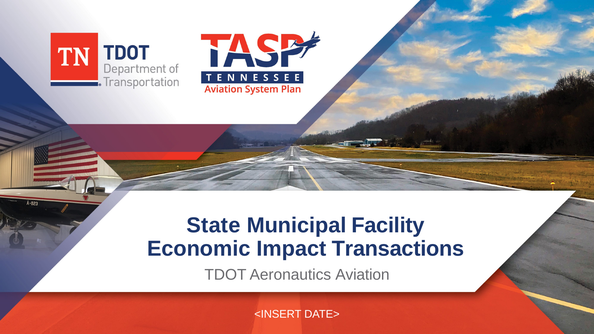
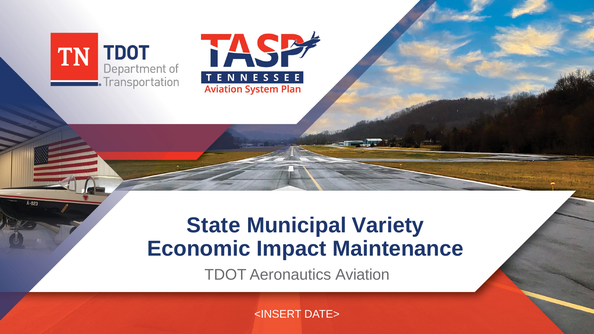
Facility: Facility -> Variety (388, 225)
Transactions: Transactions -> Maintenance (398, 249)
